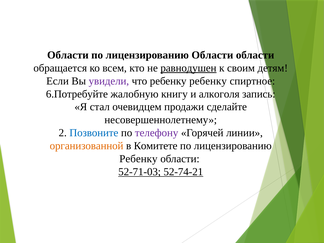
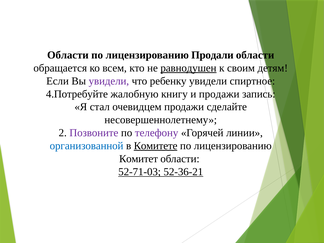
лицензированию Области: Области -> Продали (212, 55)
ребенку ребенку: ребенку -> увидели (208, 81)
6.Потребуйте: 6.Потребуйте -> 4.Потребуйте (77, 94)
и алкоголя: алкоголя -> продажи (219, 94)
Позвоните colour: blue -> purple (94, 133)
организованной colour: orange -> blue (87, 146)
Комитете underline: none -> present (156, 146)
Ребенку: Ребенку -> Комитет (139, 159)
52-74-21: 52-74-21 -> 52-36-21 (183, 172)
